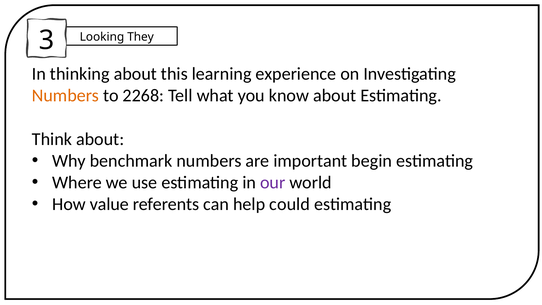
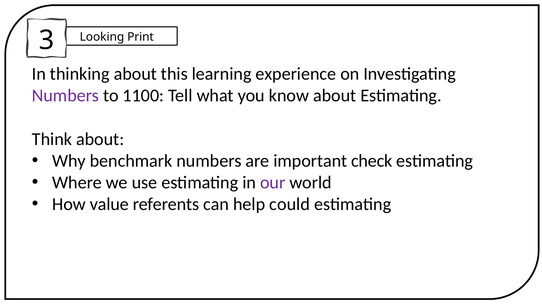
They: They -> Print (141, 37)
Numbers colour: orange -> purple (65, 96)
2268: 2268 -> 1100 (143, 96)
begin: begin -> check (372, 161)
